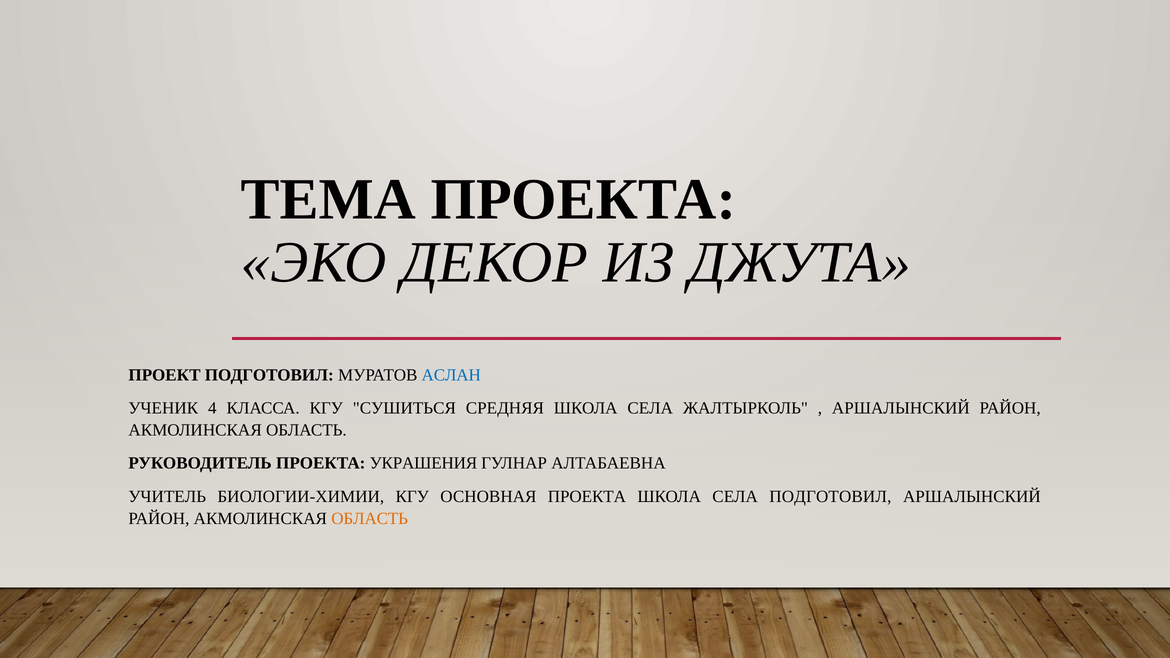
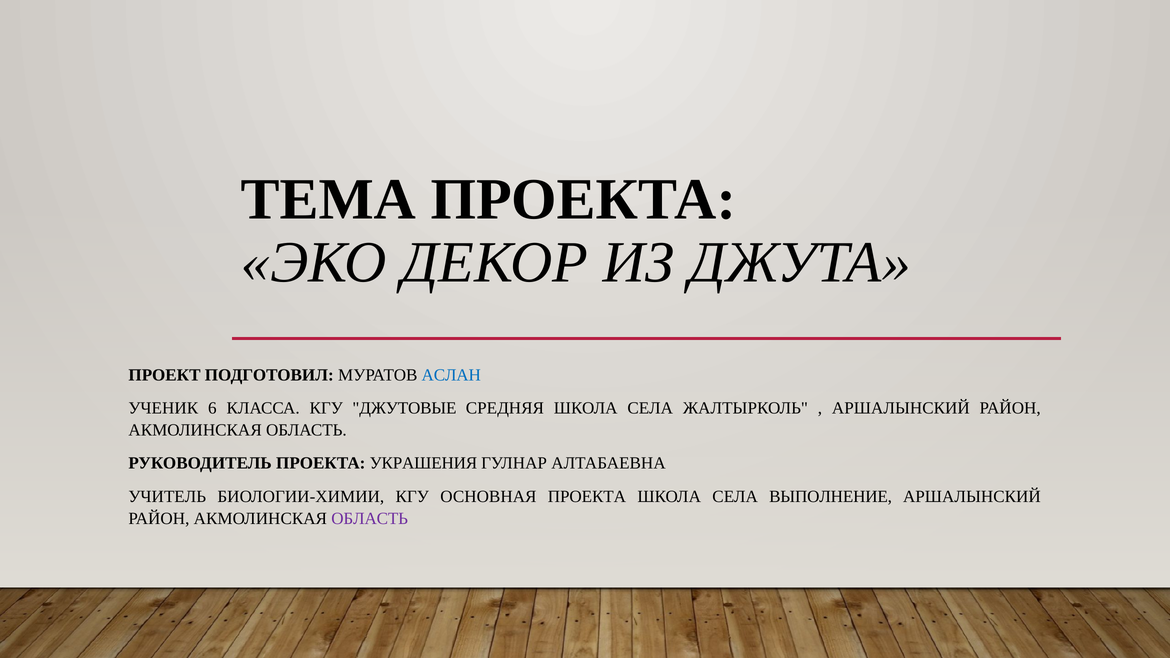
4: 4 -> 6 (212, 408)
СУШИТЬСЯ: СУШИТЬСЯ -> ДЖУТОВЫЕ (404, 408)
СЕЛА ПОДГОТОВИЛ: ПОДГОТОВИЛ -> ВЫПОЛНЕНИЕ (831, 496)
ОБЛАСТЬ colour: orange -> purple (370, 519)
